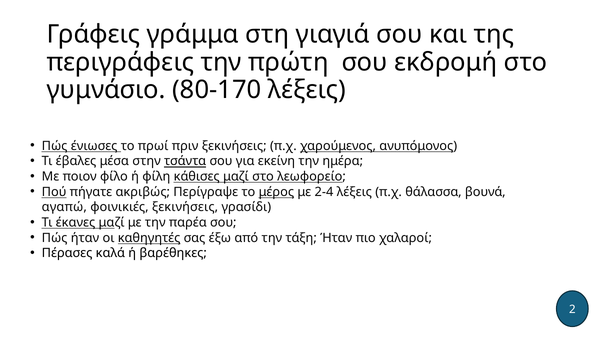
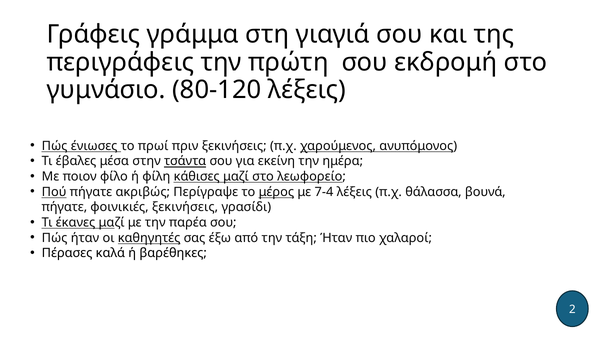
80-170: 80-170 -> 80-120 (217, 90)
2-4: 2-4 -> 7-4 (324, 192)
αγαπώ: αγαπώ -> πήγατε (64, 207)
